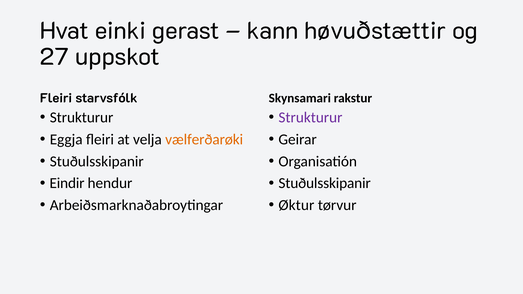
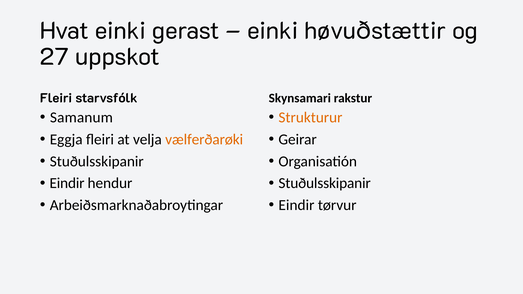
kann: kann -> einki (273, 31)
Strukturur: Strukturur -> Samanum (81, 118)
Strukturur colour: purple -> orange (310, 118)
Øktur: Øktur -> Eindir (296, 205)
